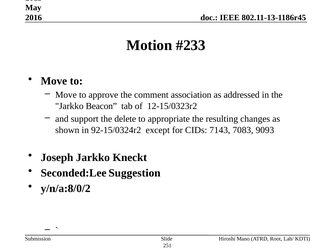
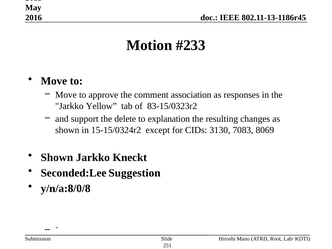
addressed: addressed -> responses (242, 95)
Beacon: Beacon -> Yellow (101, 106)
12-15/0323r2: 12-15/0323r2 -> 83-15/0323r2 (172, 106)
appropriate: appropriate -> explanation (169, 119)
92-15/0324r2: 92-15/0324r2 -> 15-15/0324r2 (116, 130)
7143: 7143 -> 3130 (220, 130)
9093: 9093 -> 8069 (265, 130)
Joseph: Joseph -> Shown (57, 157)
y/n/a:8/0/2: y/n/a:8/0/2 -> y/n/a:8/0/8 (66, 188)
